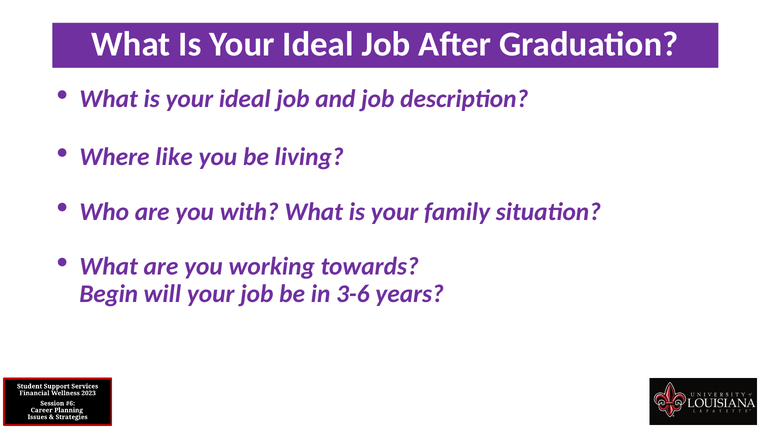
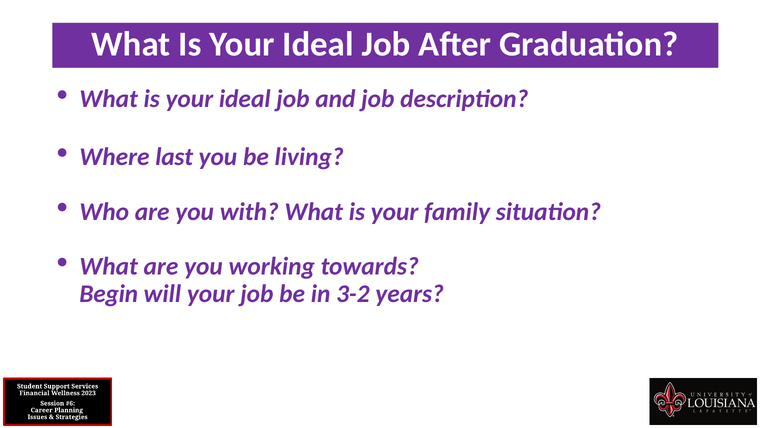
like: like -> last (174, 157)
3-6: 3-6 -> 3-2 (353, 294)
